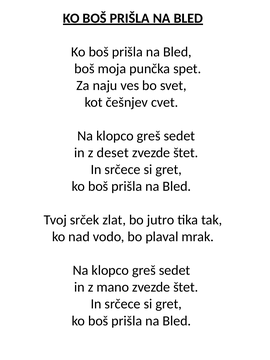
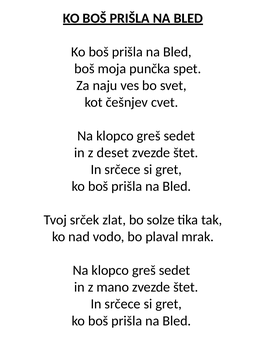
jutro: jutro -> solze (161, 220)
